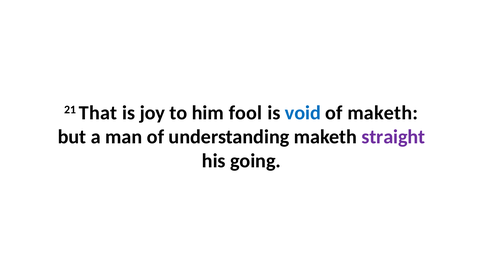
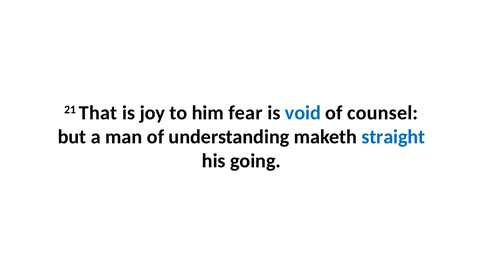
fool: fool -> fear (246, 113)
of maketh: maketh -> counsel (383, 113)
straight colour: purple -> blue (393, 137)
